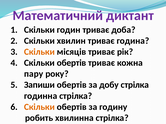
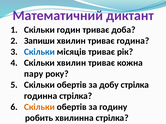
Cкільки: Cкільки -> Запиши (39, 41)
Скільки colour: orange -> blue (39, 52)
Cкільки обертів: обертів -> хвилин (71, 63)
Запиши: Запиши -> Cкільки (39, 85)
